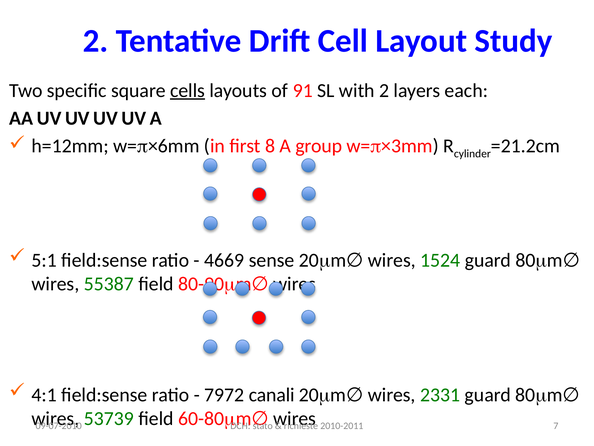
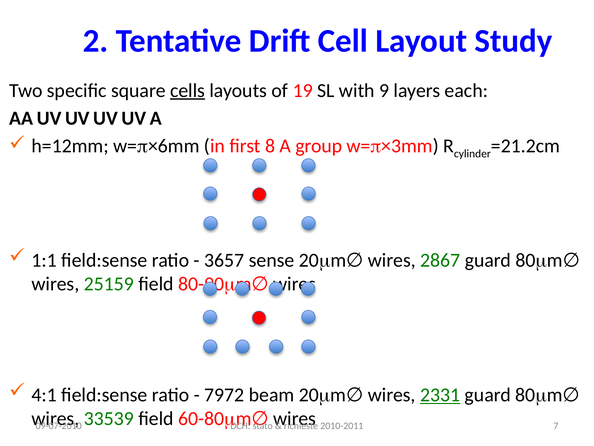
91: 91 -> 19 (303, 90)
with 2: 2 -> 9 (384, 90)
5:1: 5:1 -> 1:1 (44, 260)
4669: 4669 -> 3657 (224, 260)
1524: 1524 -> 2867 (440, 260)
55387: 55387 -> 25159 (109, 284)
canali: canali -> beam (272, 395)
2331 underline: none -> present (440, 395)
53739: 53739 -> 33539 (109, 418)
